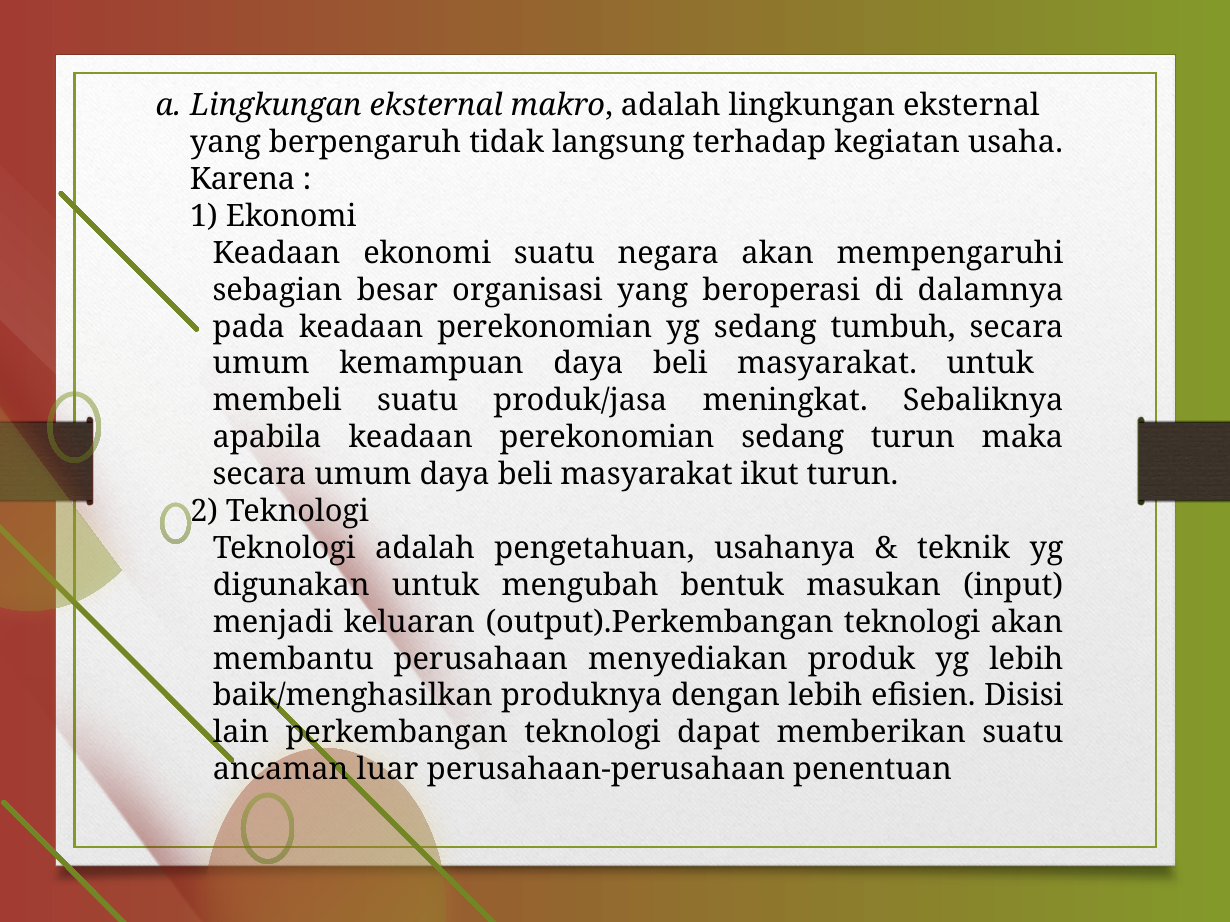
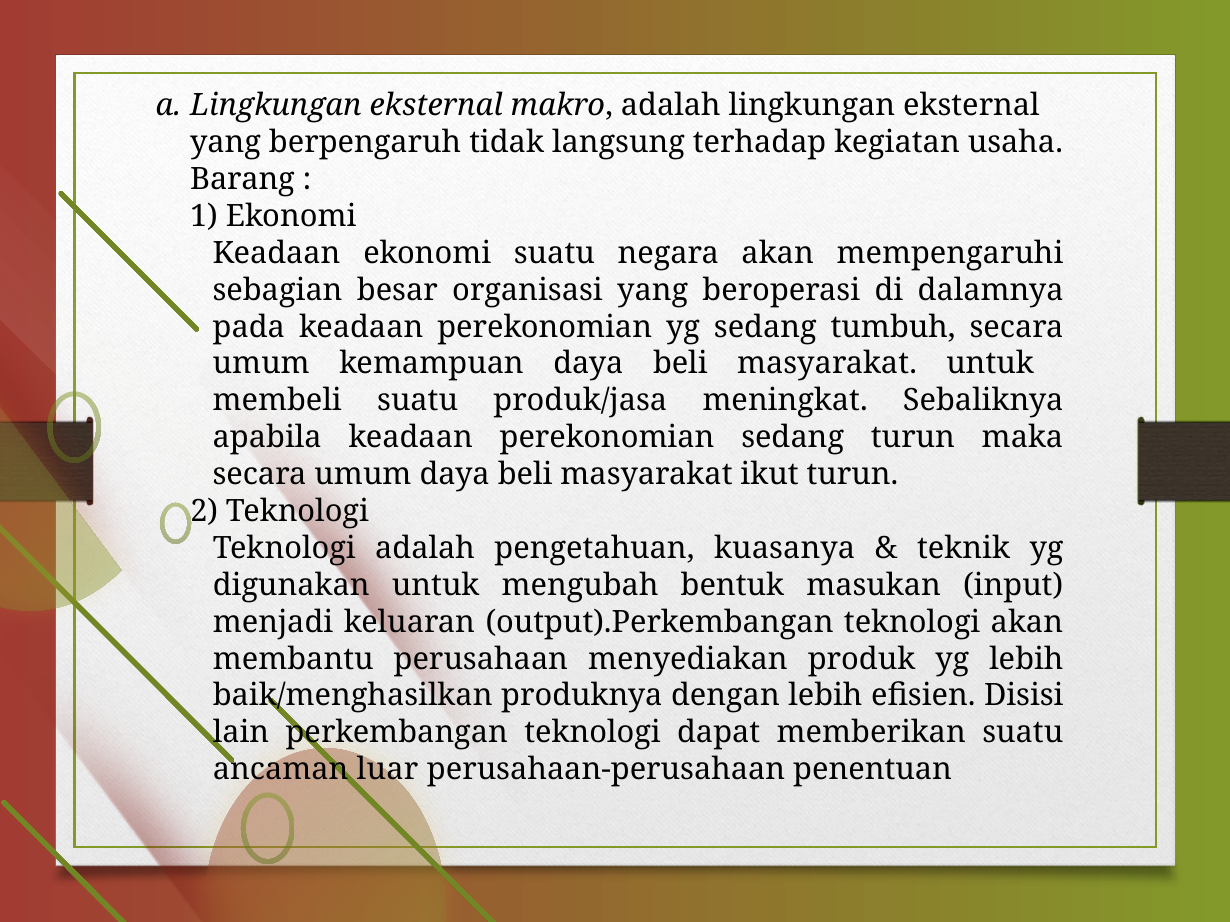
Karena: Karena -> Barang (242, 180)
usahanya: usahanya -> kuasanya (785, 549)
